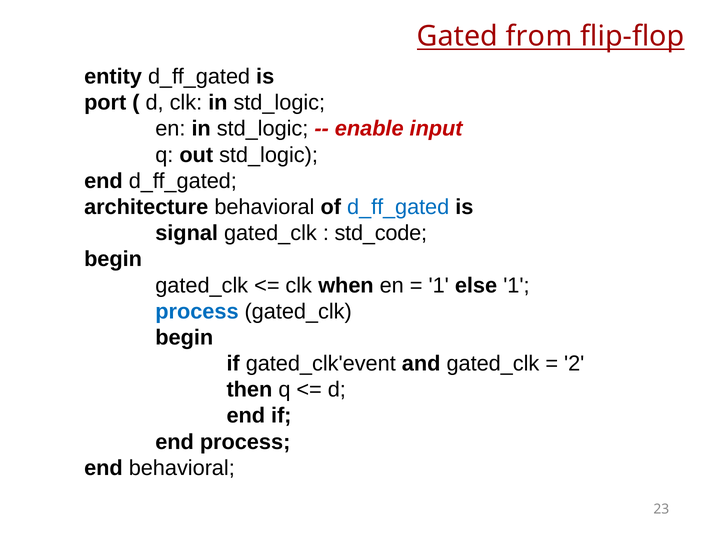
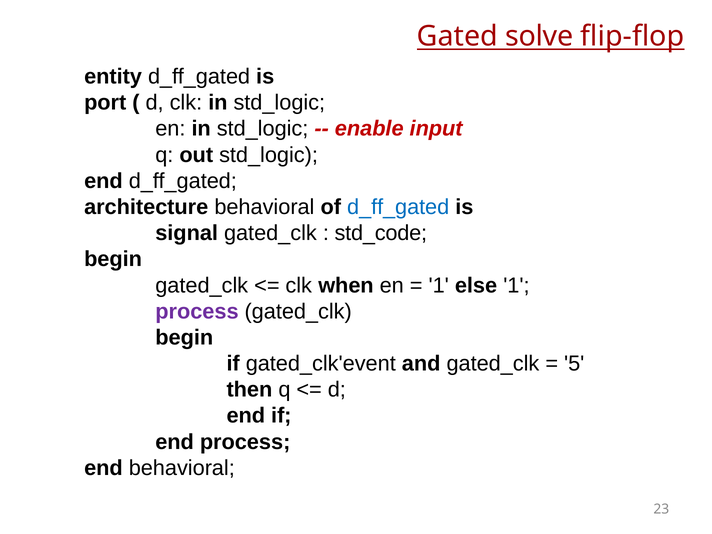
from: from -> solve (539, 36)
process colour: blue -> purple (197, 311)
2: 2 -> 5 (574, 364)
